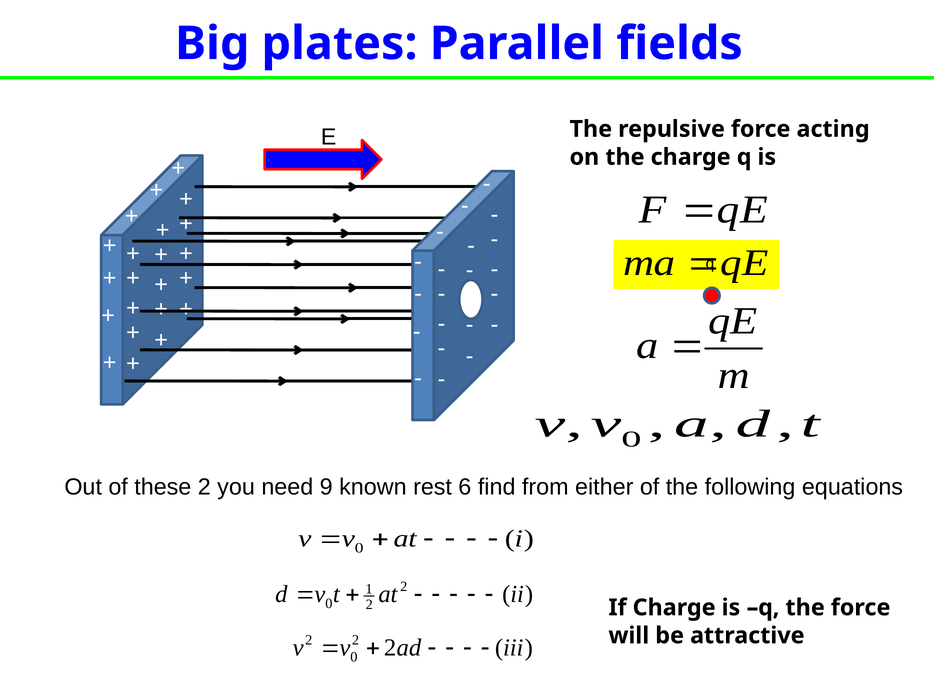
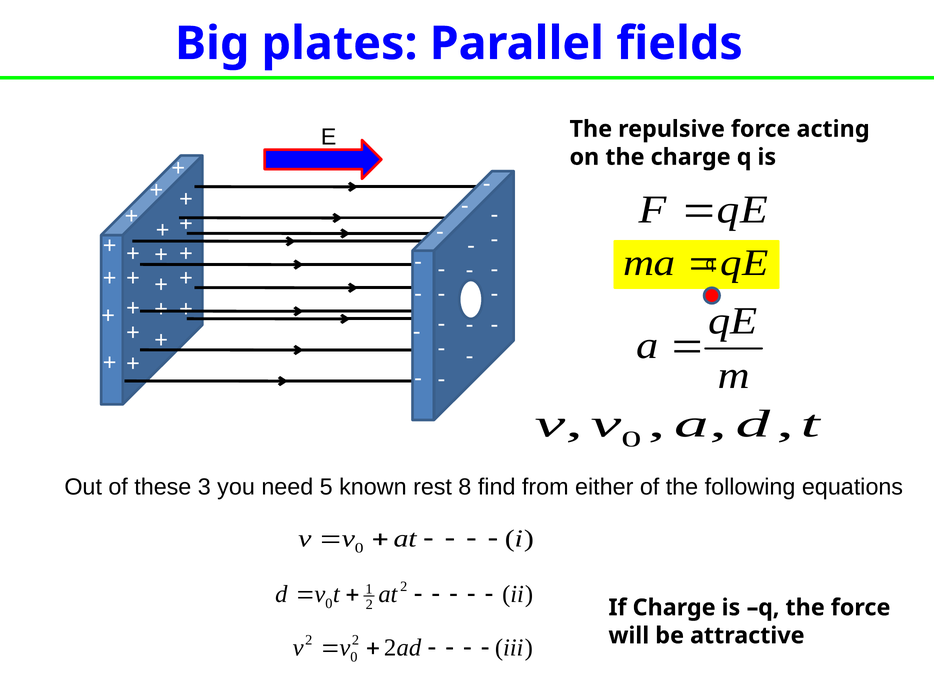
these 2: 2 -> 3 (204, 487)
9: 9 -> 5 (326, 487)
6: 6 -> 8 (465, 487)
